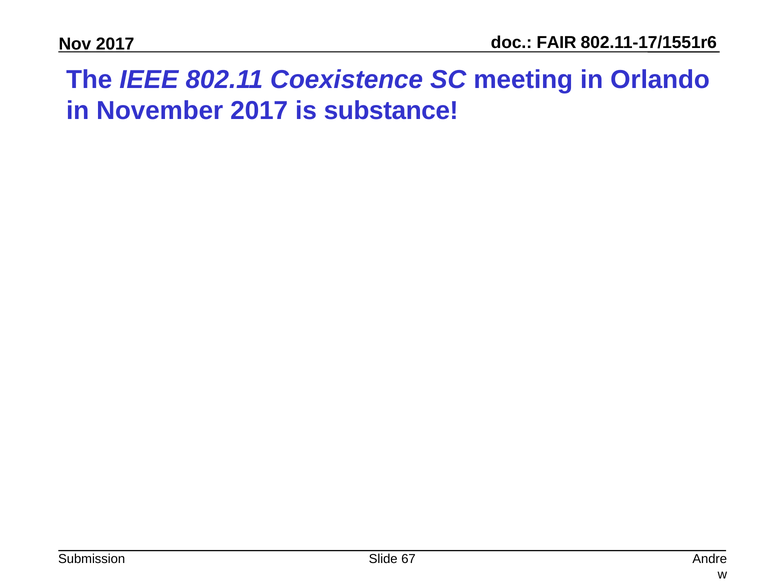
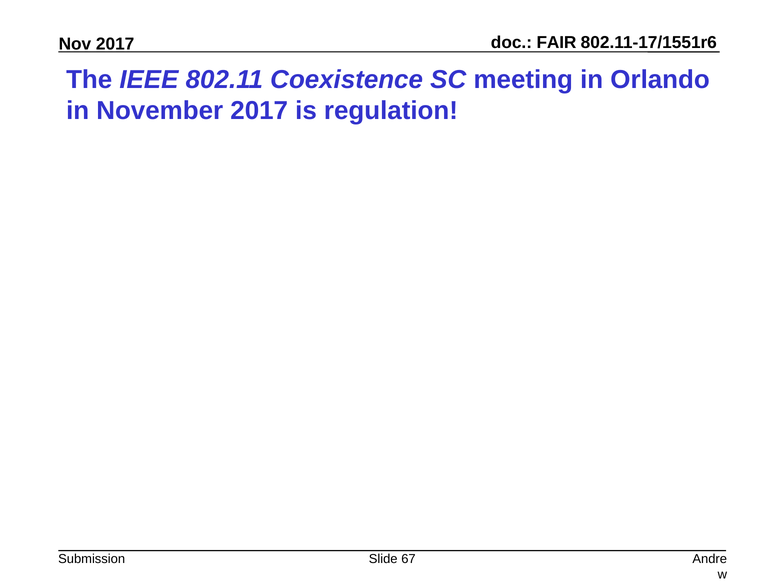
substance: substance -> regulation (391, 111)
